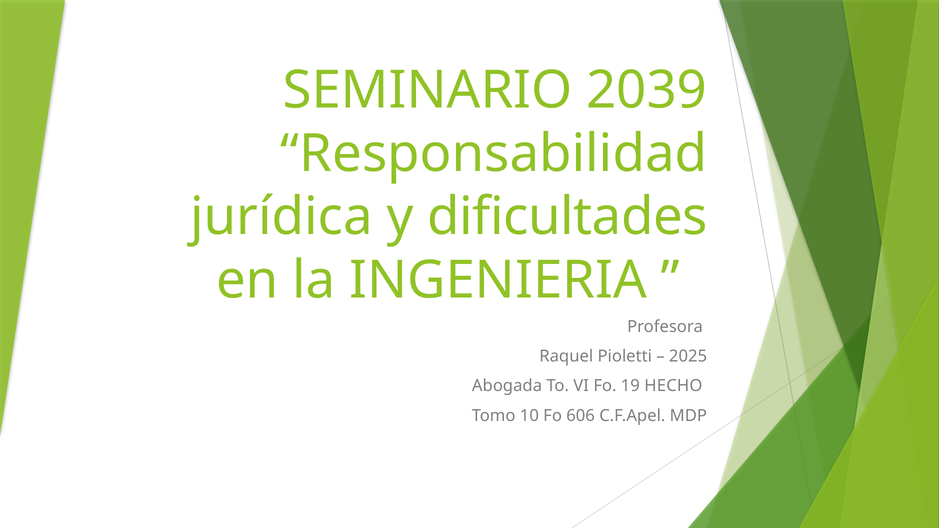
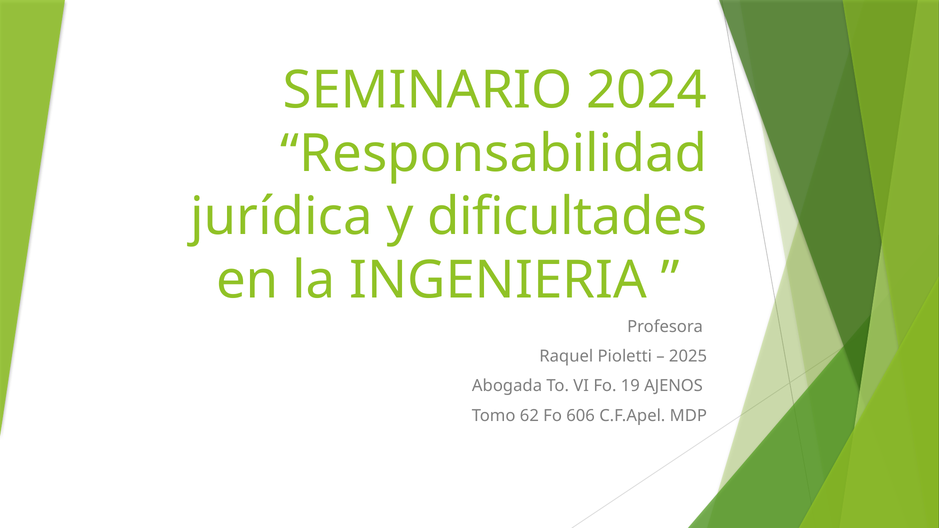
2039: 2039 -> 2024 (647, 90)
HECHO: HECHO -> AJENOS (674, 386)
10: 10 -> 62 (529, 416)
